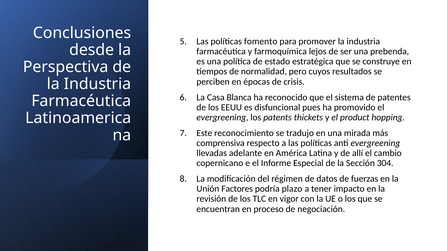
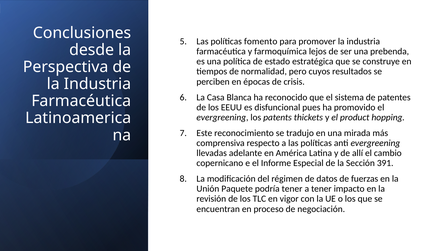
304: 304 -> 391 (385, 163)
Factores: Factores -> Paquete (237, 189)
podría plazo: plazo -> tener (292, 189)
